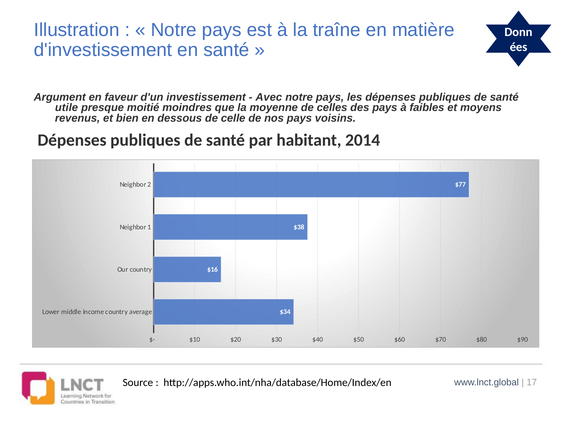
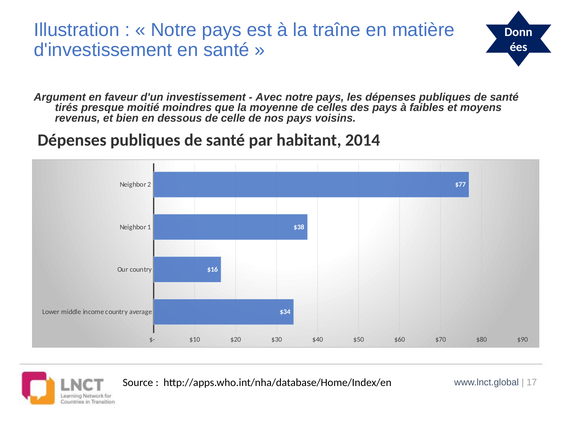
utile: utile -> tirés (67, 108)
